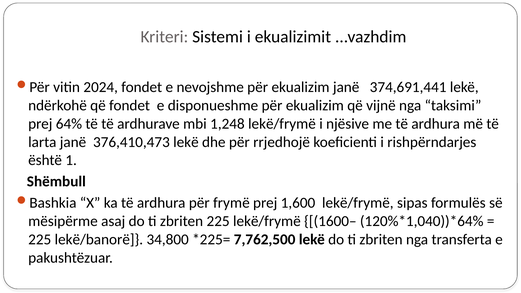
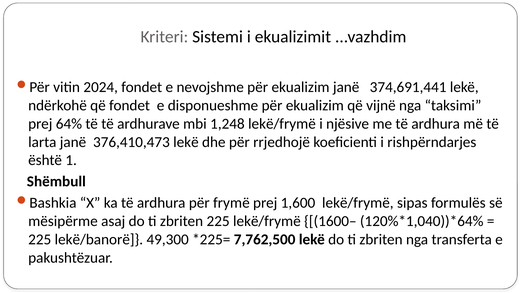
34,800: 34,800 -> 49,300 (168, 239)
